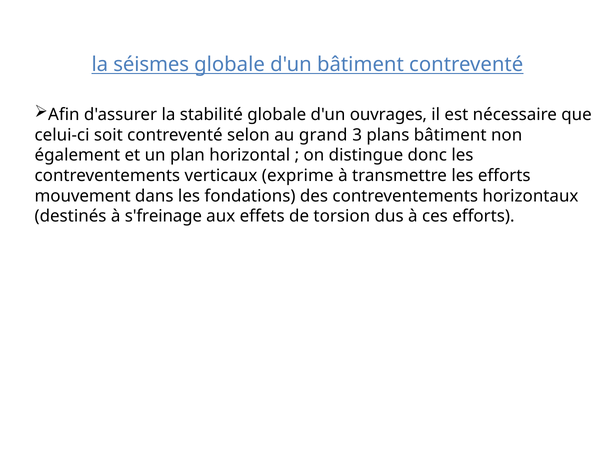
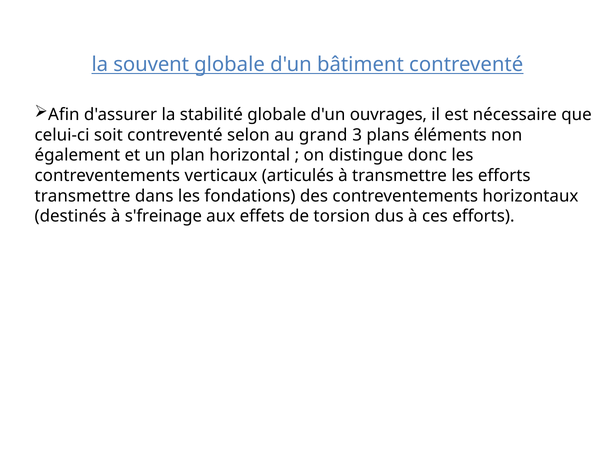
séismes: séismes -> souvent (151, 64)
plans bâtiment: bâtiment -> éléments (450, 135)
exprime: exprime -> articulés (298, 175)
mouvement: mouvement -> transmettre (83, 196)
